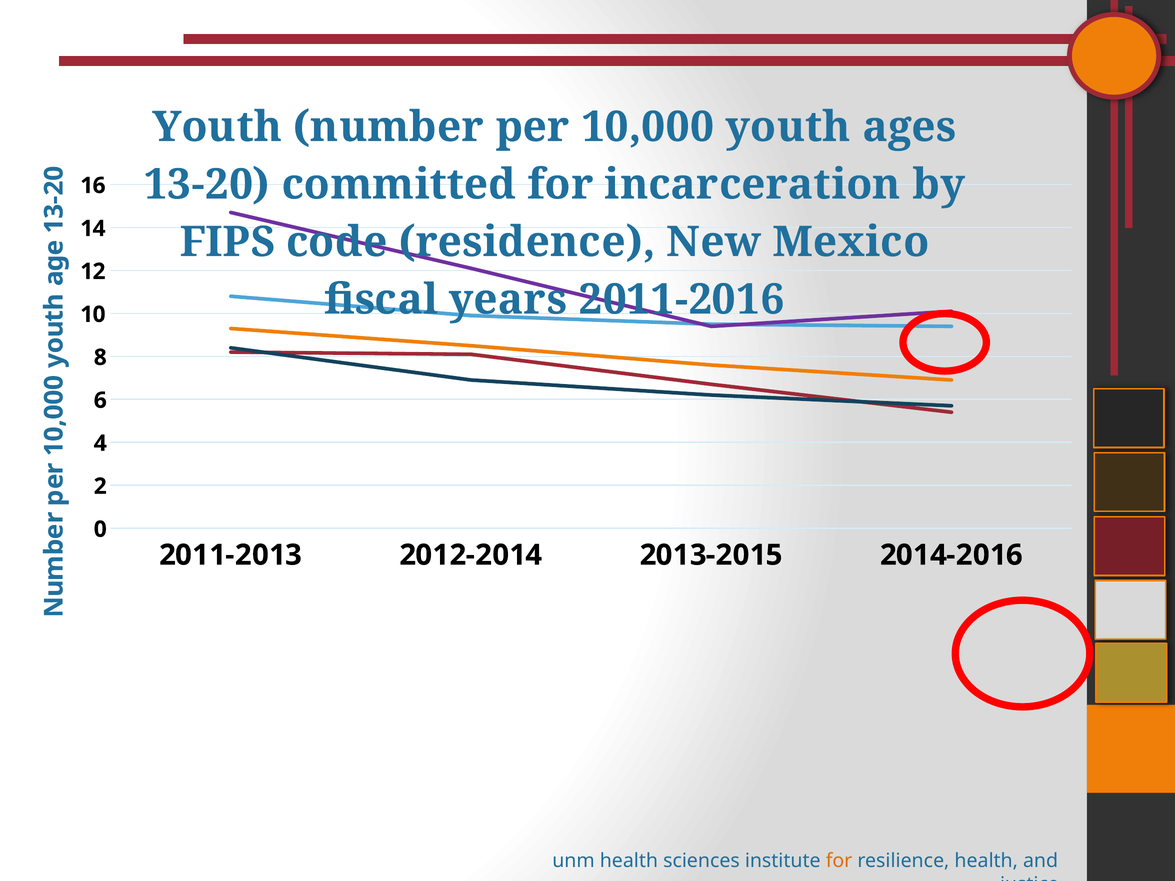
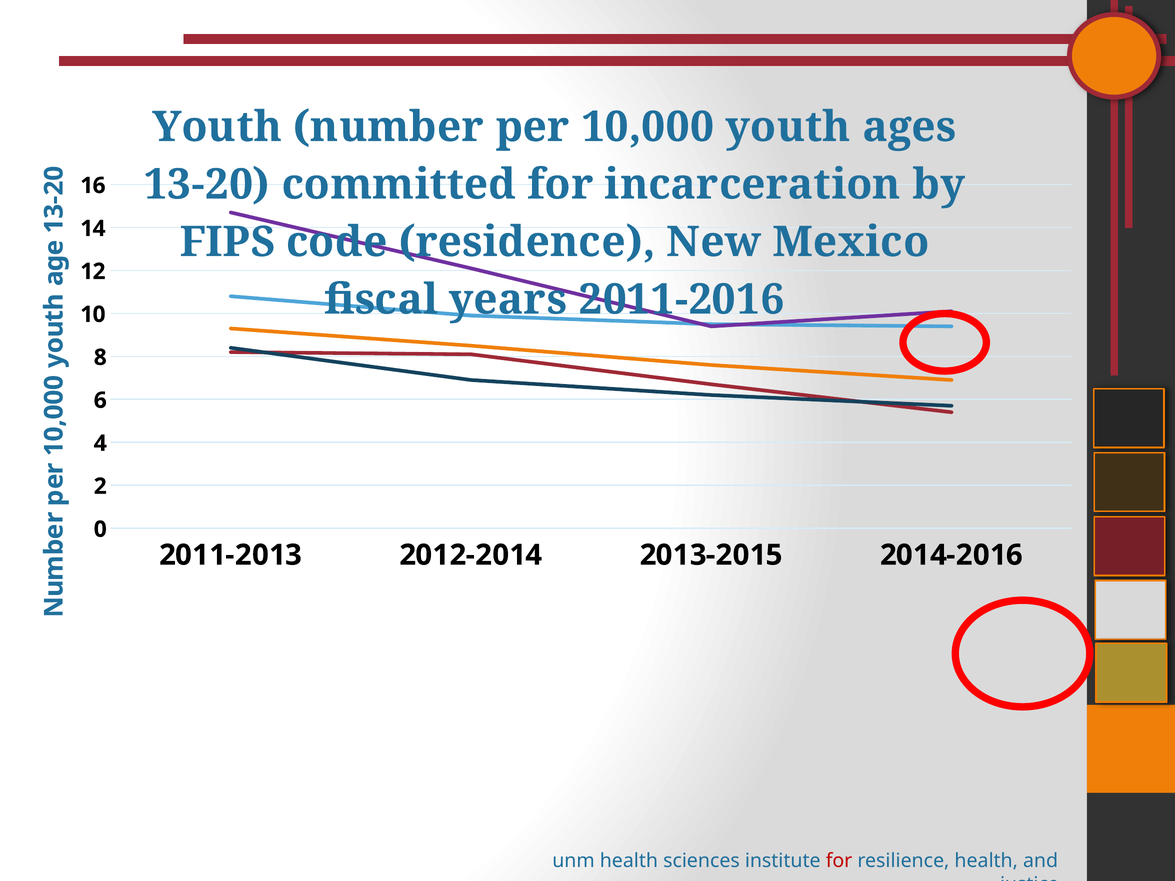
for colour: orange -> red (839, 861)
